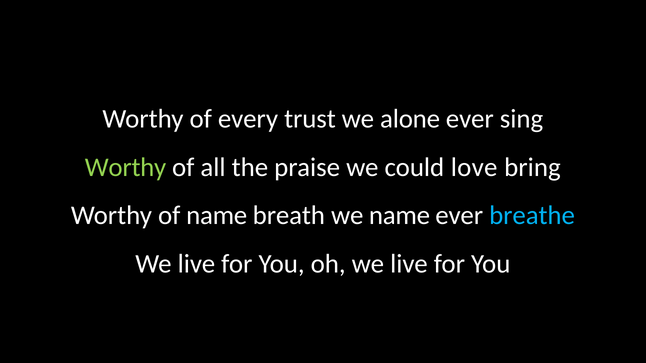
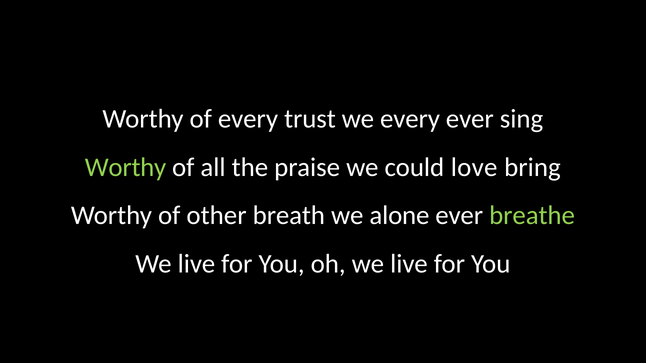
we alone: alone -> every (410, 119)
of name: name -> other (217, 216)
we name: name -> alone (399, 216)
breathe colour: light blue -> light green (532, 216)
